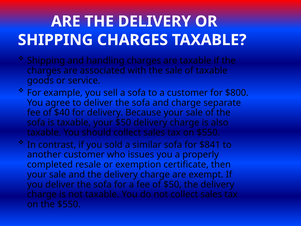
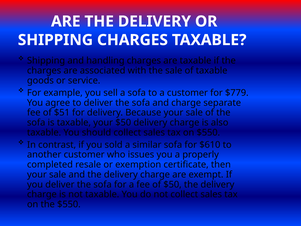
$800: $800 -> $779 (237, 93)
$40: $40 -> $51 (62, 113)
$841: $841 -> $610 (210, 145)
